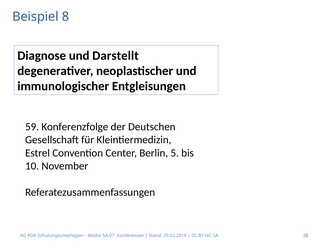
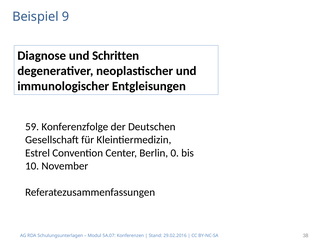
8: 8 -> 9 (66, 17)
Darstellt: Darstellt -> Schritten (116, 56)
5: 5 -> 0 (175, 153)
